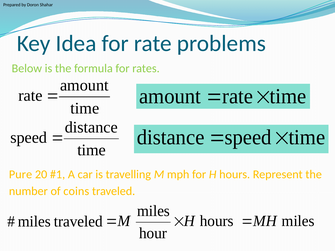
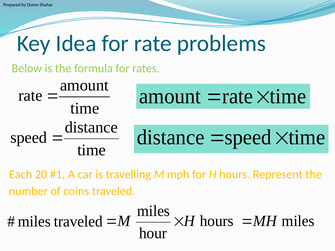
Pure: Pure -> Each (21, 174)
